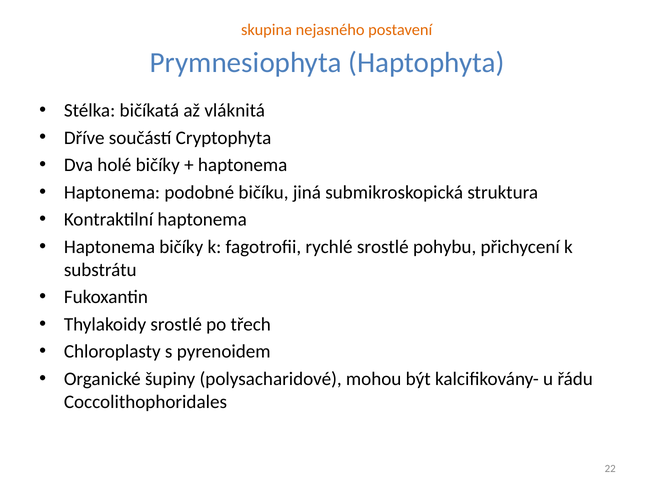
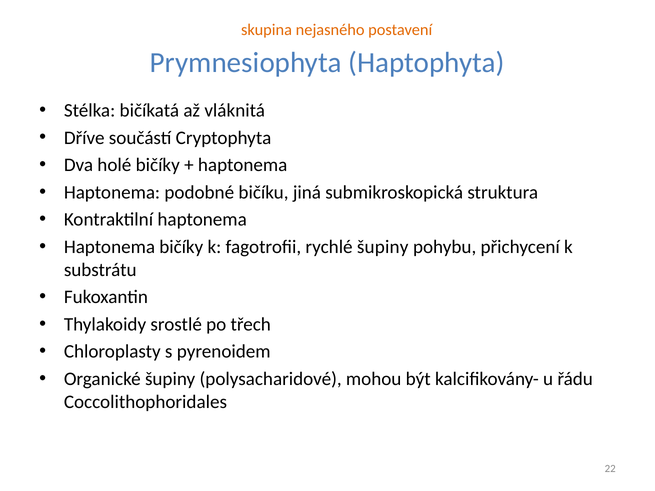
rychlé srostlé: srostlé -> šupiny (383, 247)
